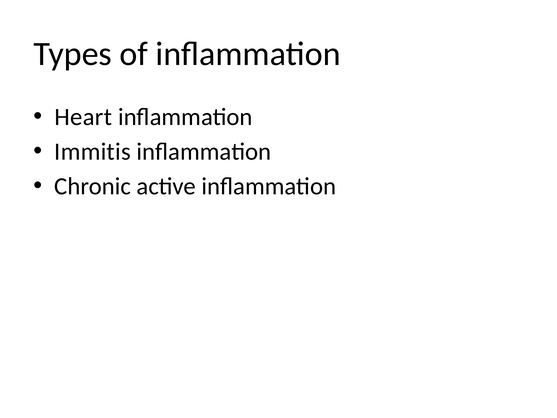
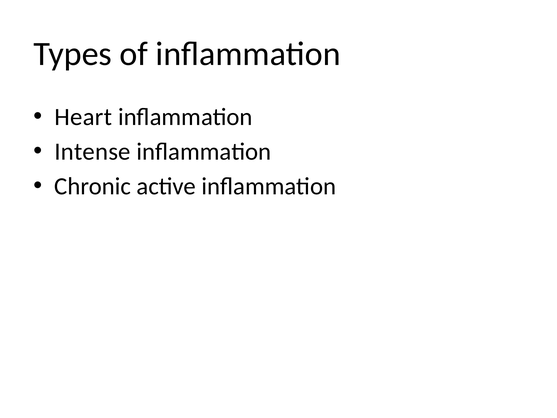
Immitis: Immitis -> Intense (92, 152)
